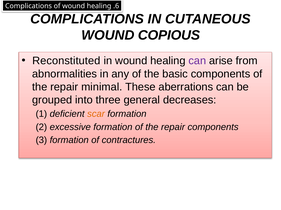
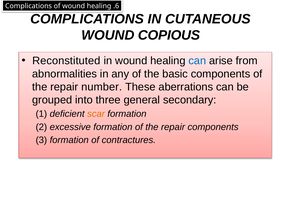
can colour: purple -> blue (197, 61)
minimal: minimal -> number (102, 87)
decreases: decreases -> secondary (190, 100)
